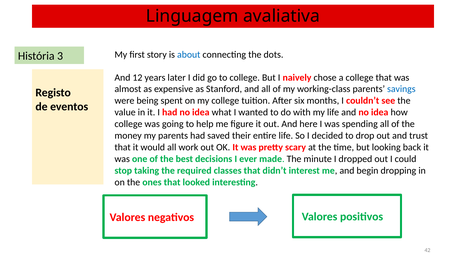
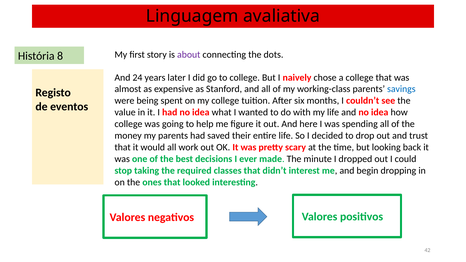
3: 3 -> 8 (60, 56)
about colour: blue -> purple (189, 55)
12: 12 -> 24 (137, 78)
